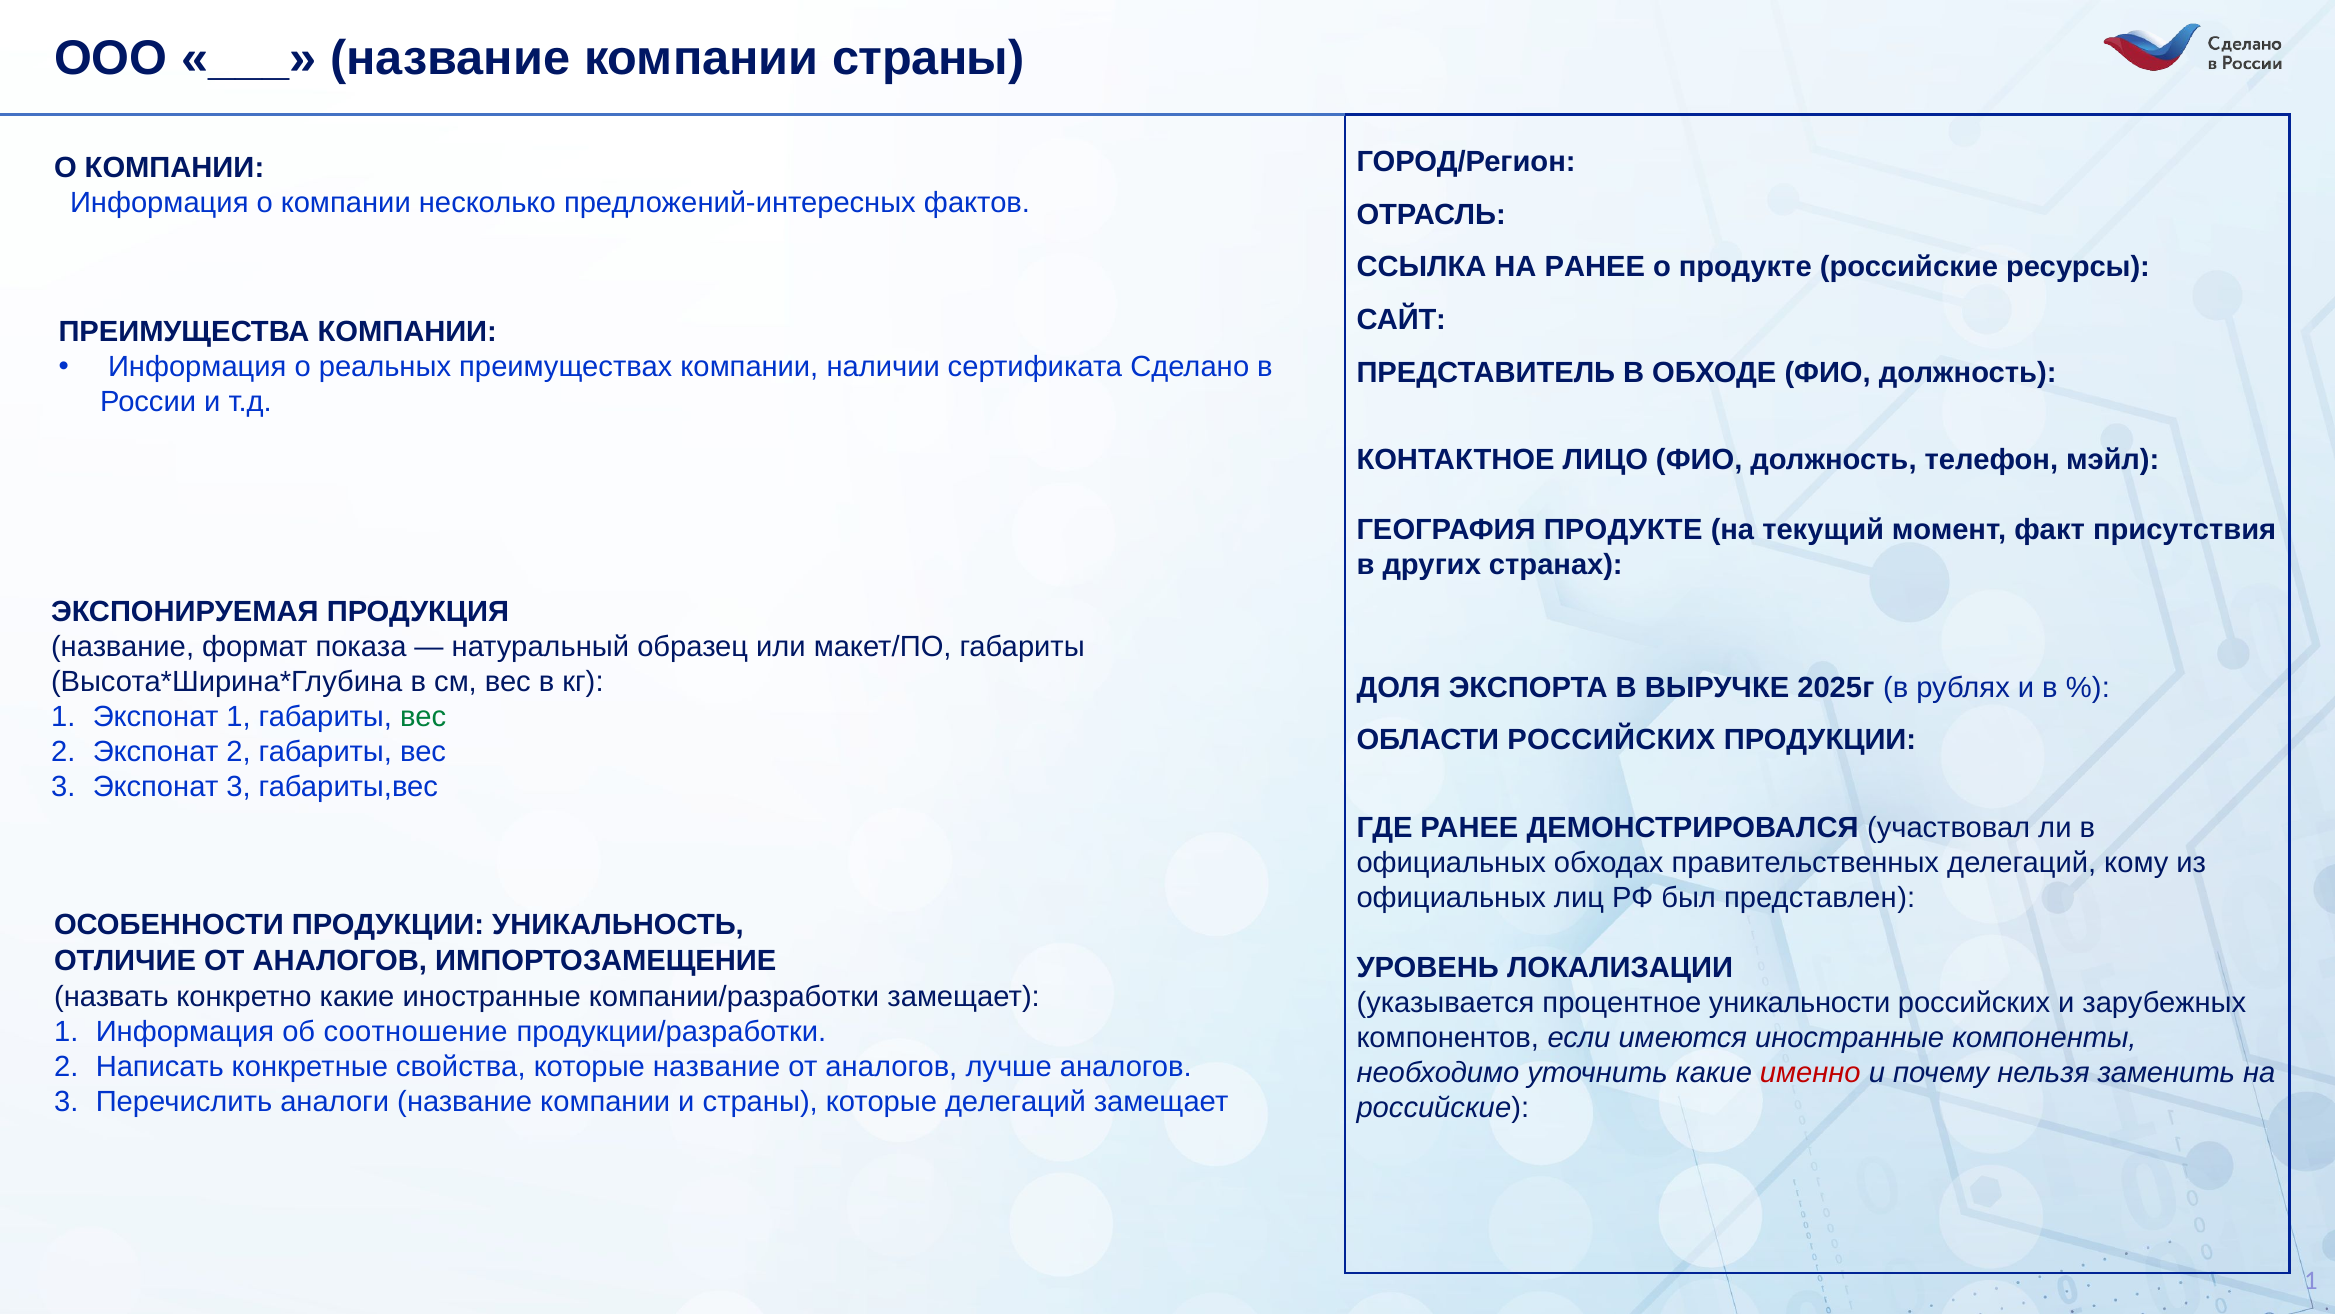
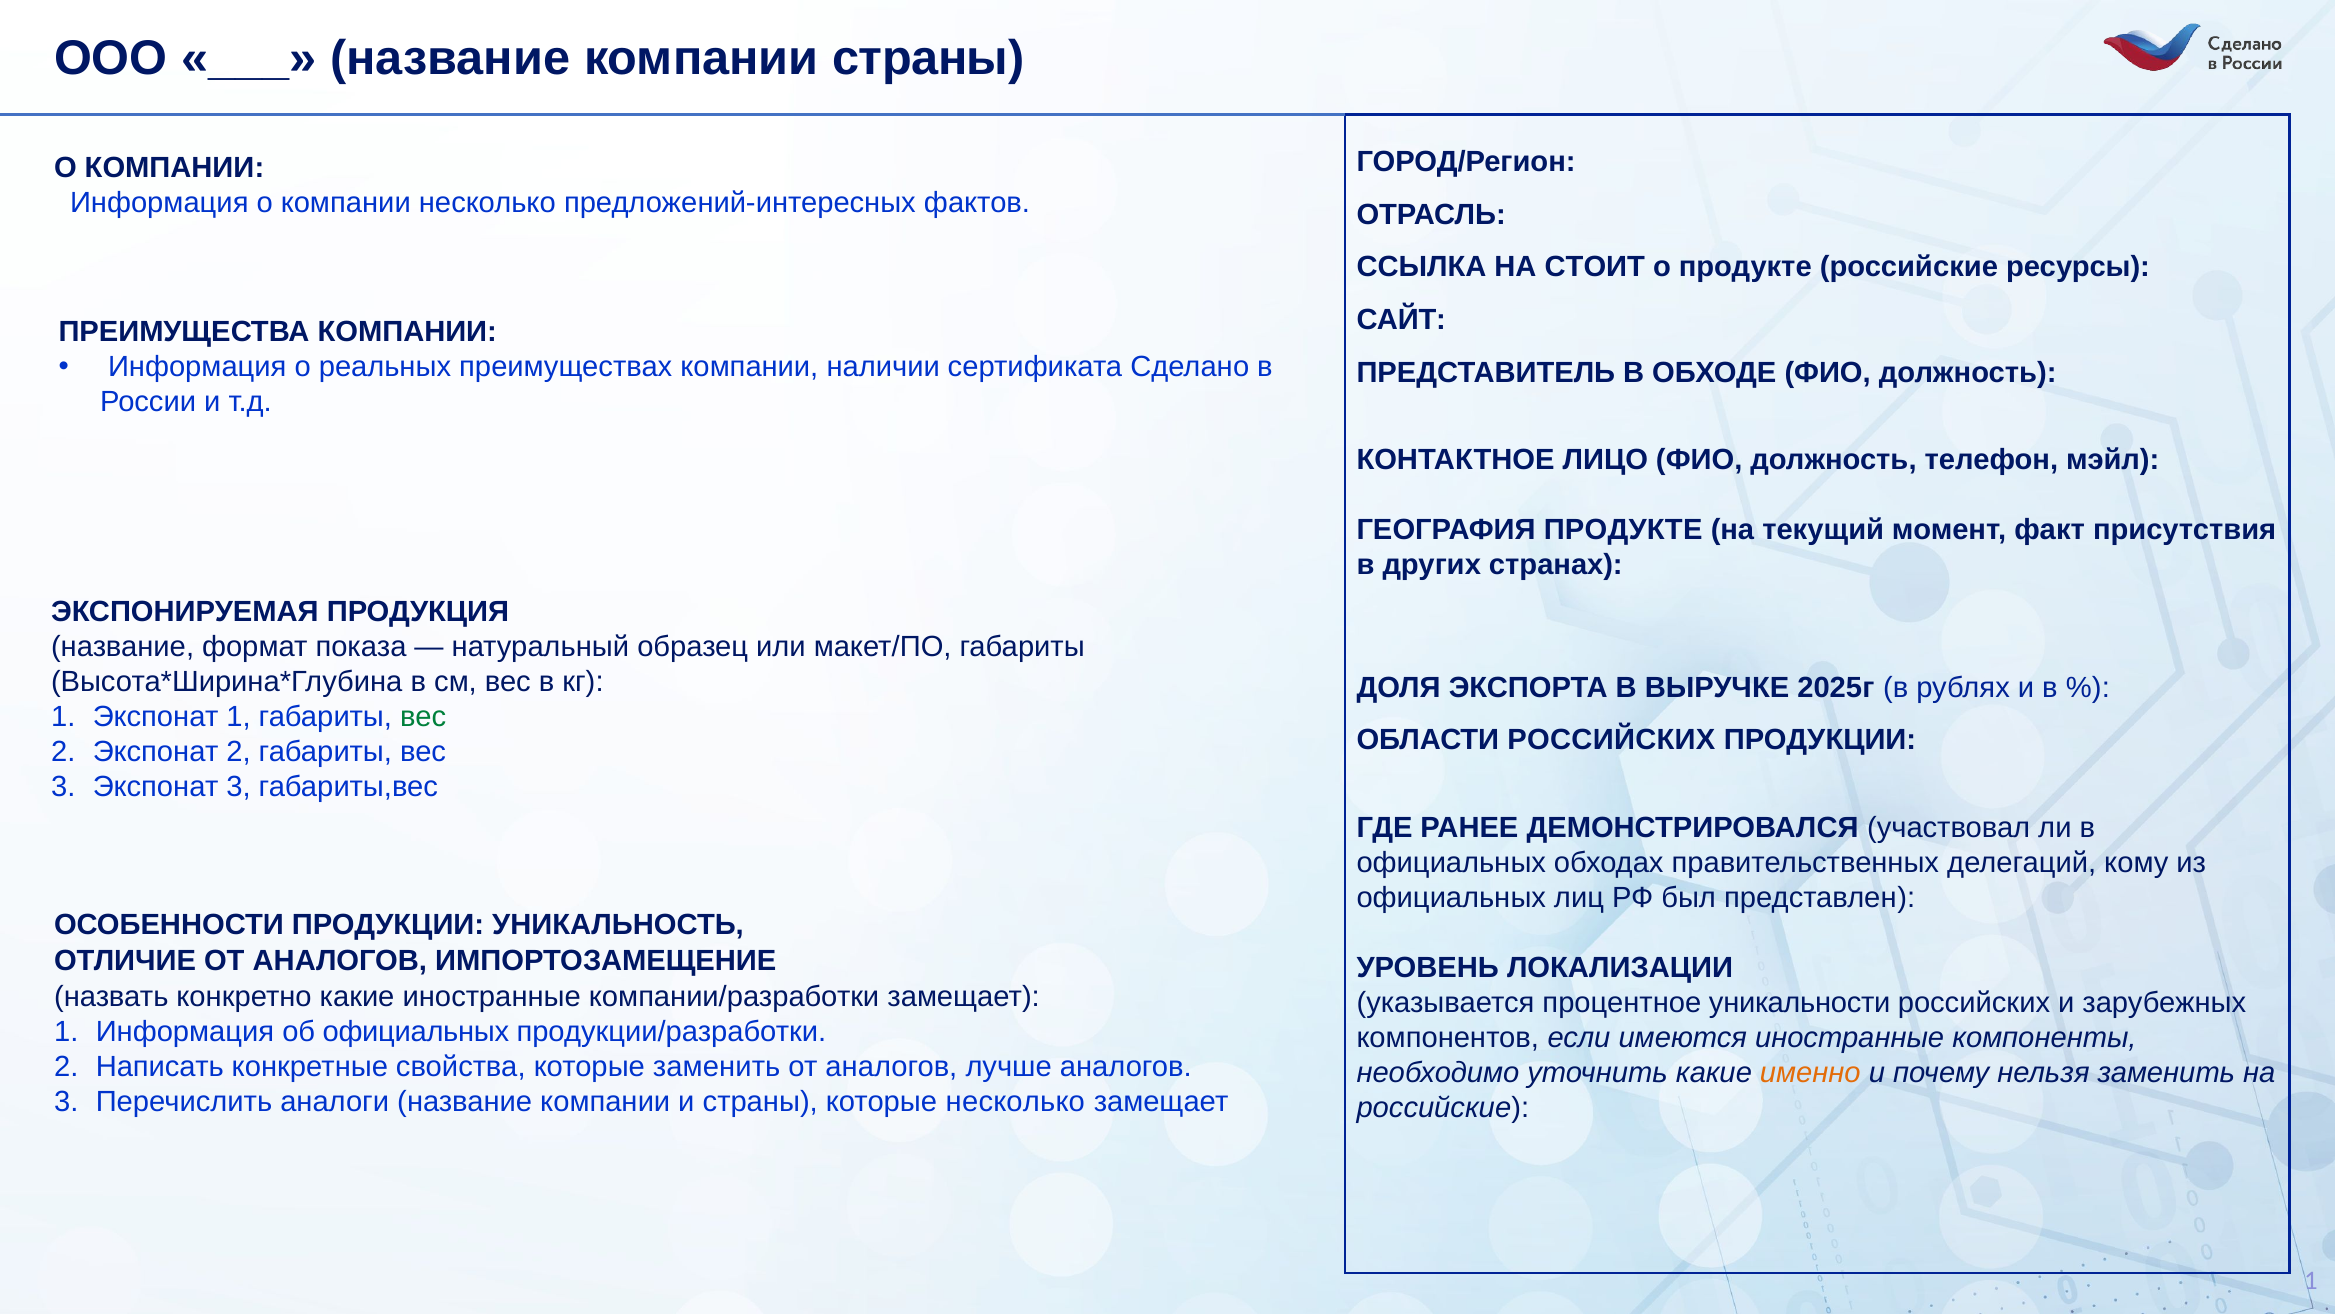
НА РАНЕЕ: РАНЕЕ -> СТОИТ (1595, 267)
об соотношение: соотношение -> официальных (416, 1031)
которые название: название -> заменить (717, 1066)
именно colour: red -> orange (1810, 1073)
которые делегаций: делегаций -> несколько (1015, 1101)
